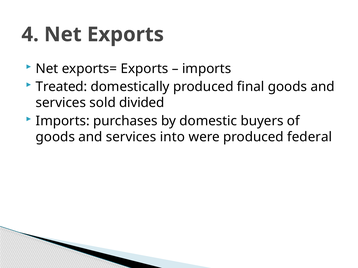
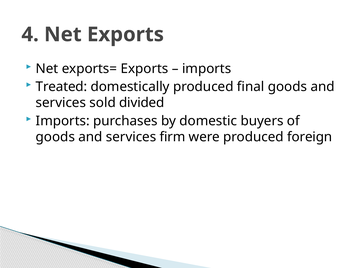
into: into -> firm (173, 137)
federal: federal -> foreign (310, 137)
